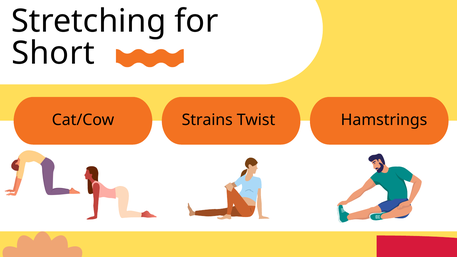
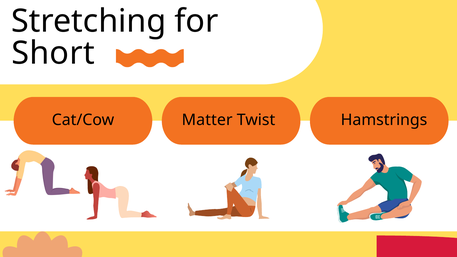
Strains: Strains -> Matter (207, 120)
